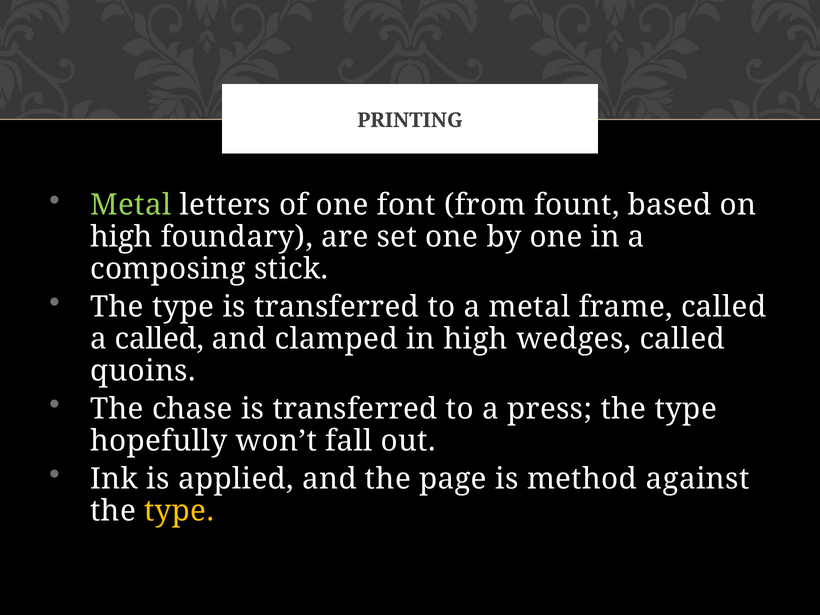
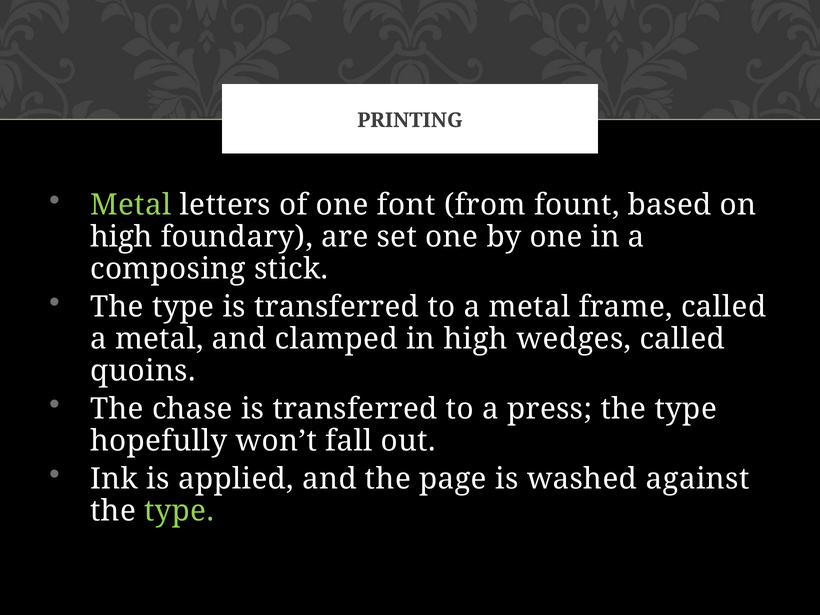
called: called -> metal (159, 339)
method: method -> washed (582, 479)
type colour: yellow -> light green (179, 511)
